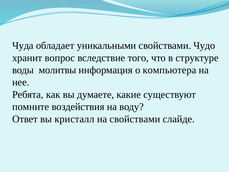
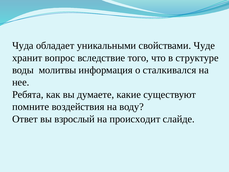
Чудо: Чудо -> Чуде (204, 46)
компьютера: компьютера -> сталкивался (169, 70)
кристалл: кристалл -> взрослый (75, 119)
на свойствами: свойствами -> происходит (135, 119)
